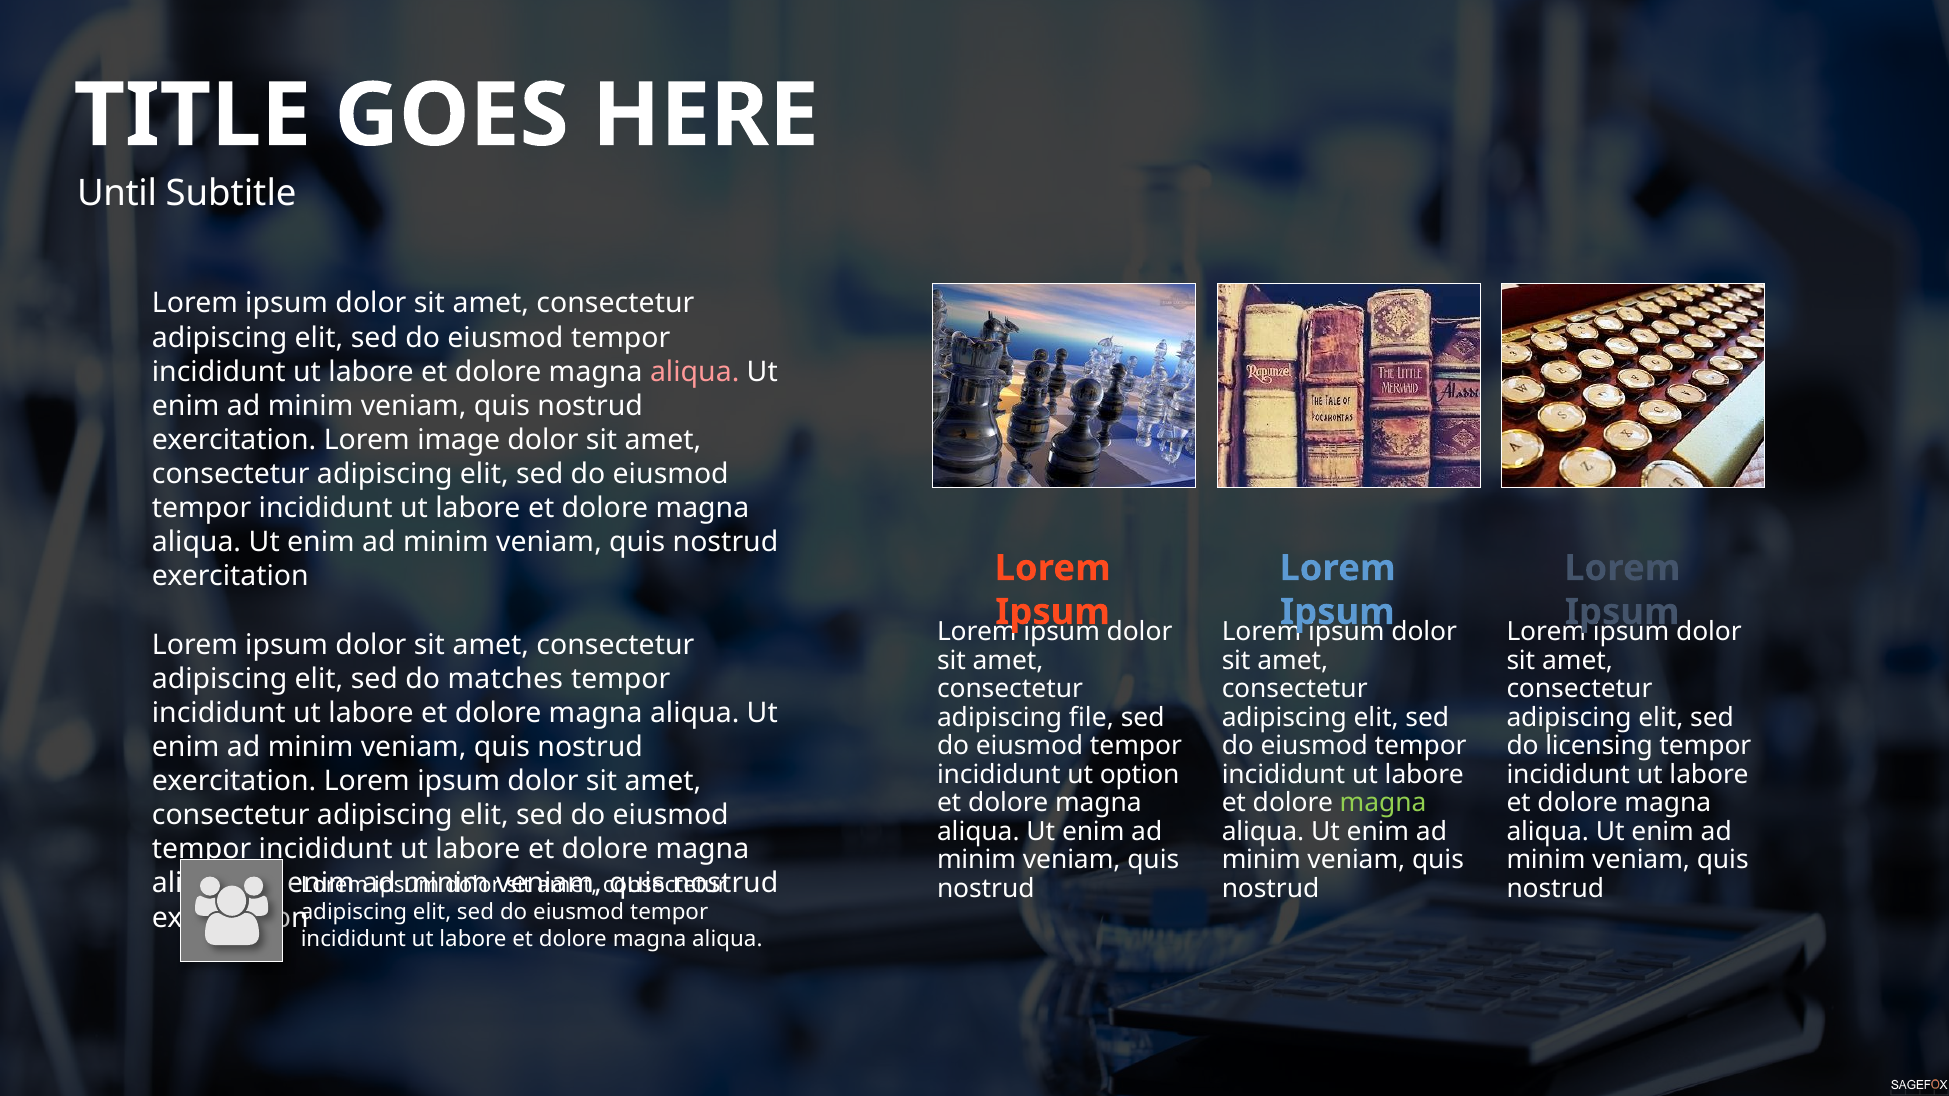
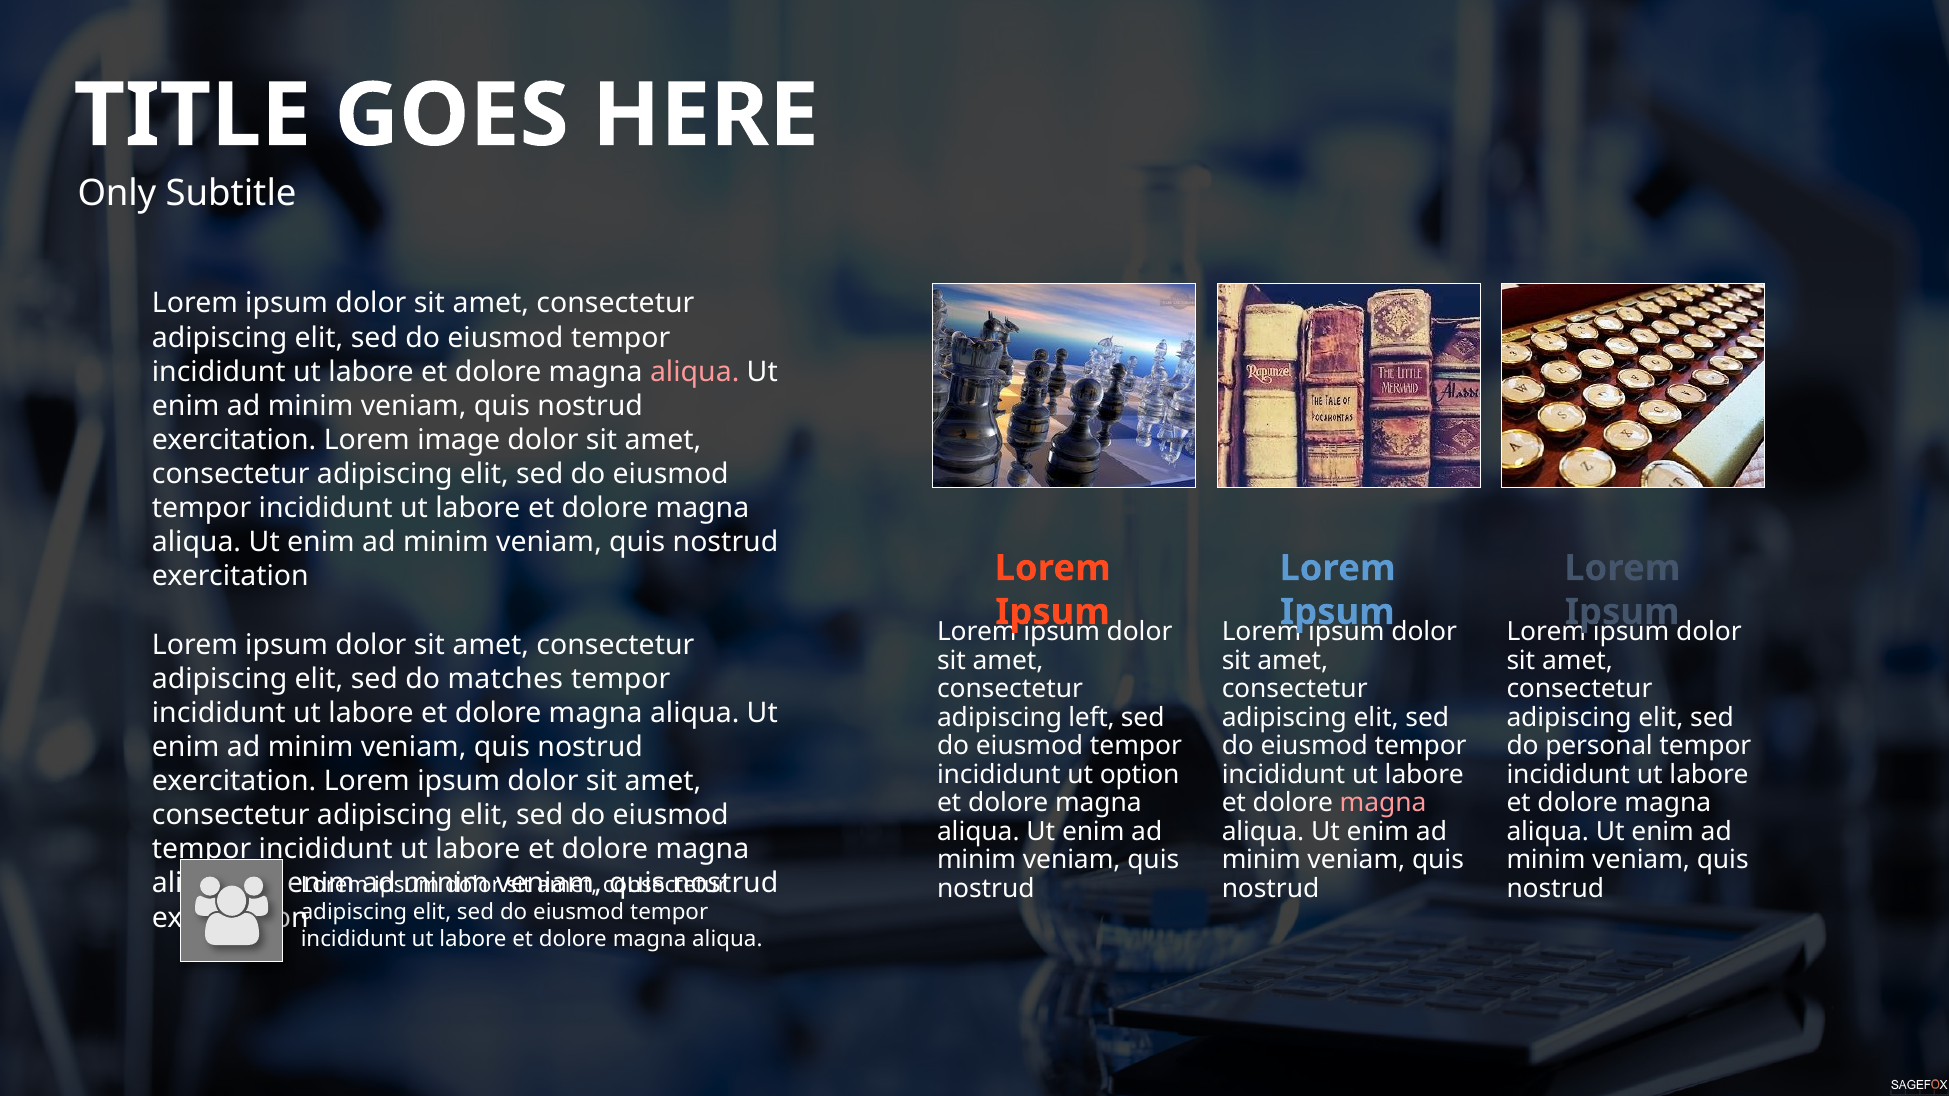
Until: Until -> Only (117, 193)
file: file -> left (1092, 718)
licensing: licensing -> personal (1599, 746)
magna colour: light green -> pink (1383, 803)
